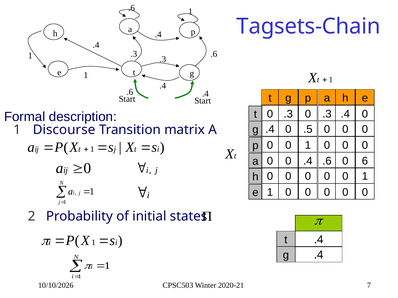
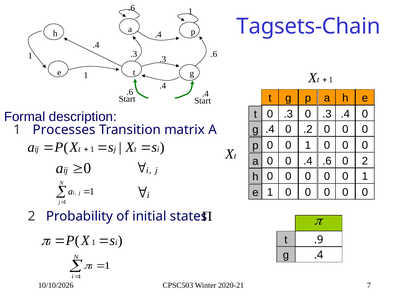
.5: .5 -> .2 (308, 129)
Discourse: Discourse -> Processes (64, 130)
0 6: 6 -> 2 (365, 161)
.4: .4 -> .9 (319, 240)
